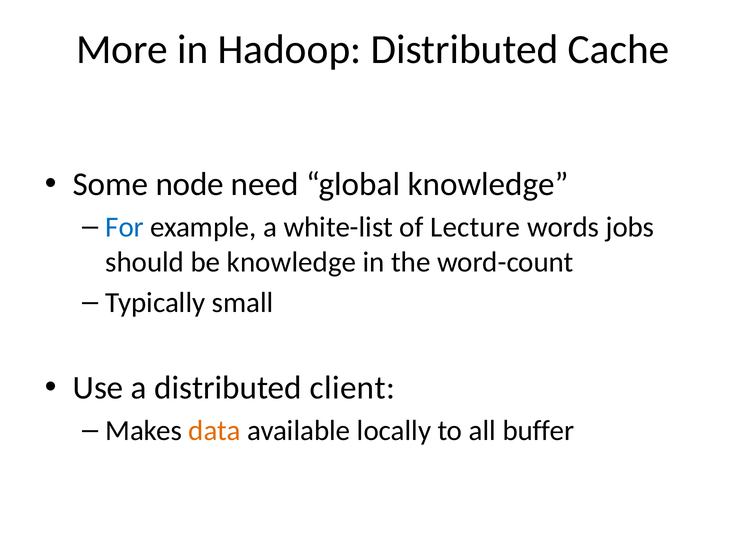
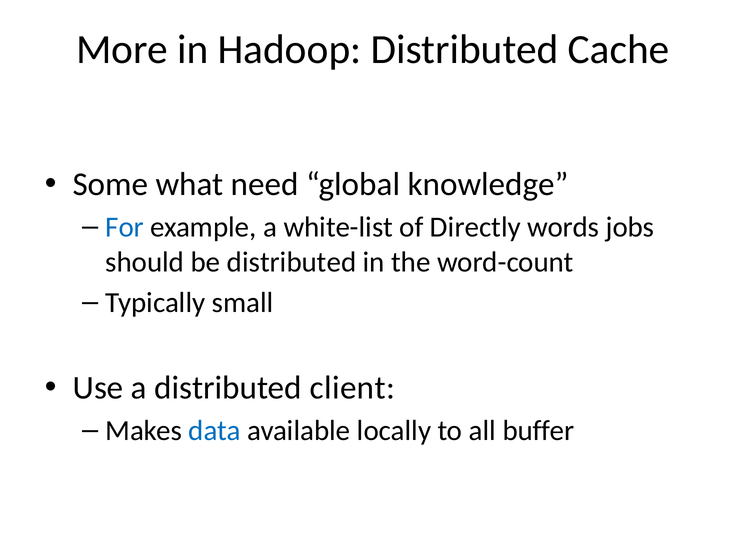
node: node -> what (190, 184)
Lecture: Lecture -> Directly (475, 227)
be knowledge: knowledge -> distributed (292, 262)
data colour: orange -> blue (215, 430)
